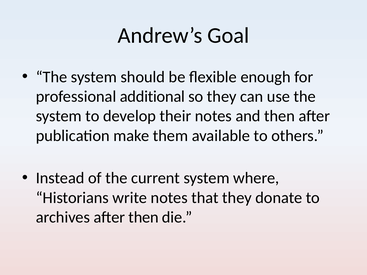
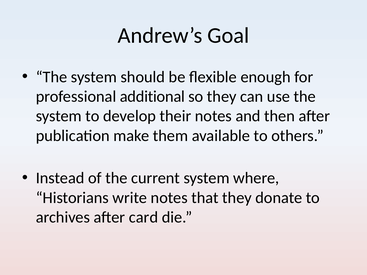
after then: then -> card (143, 217)
